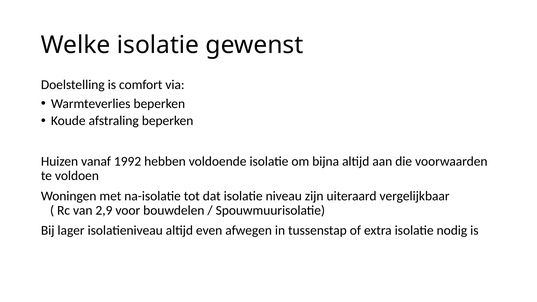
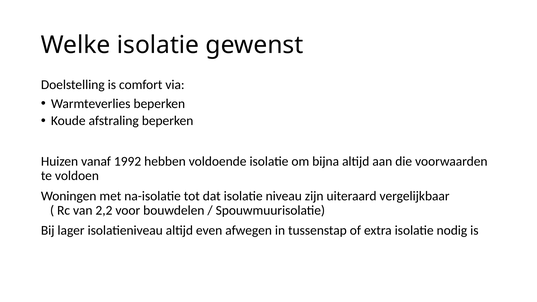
2,9: 2,9 -> 2,2 (104, 210)
